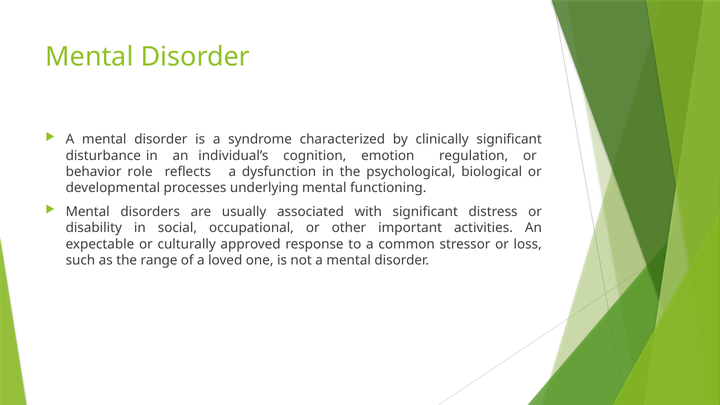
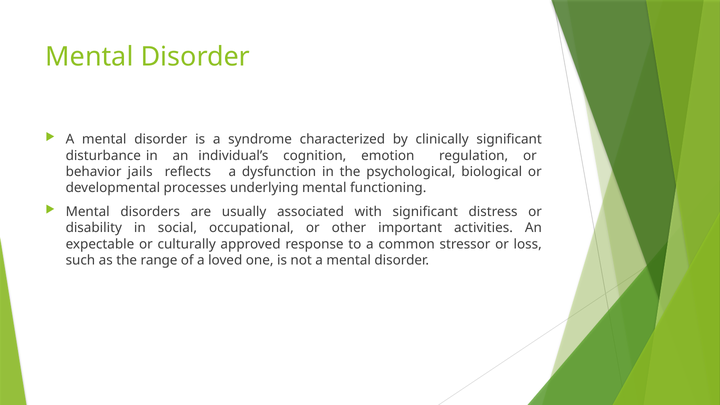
role: role -> jails (140, 172)
